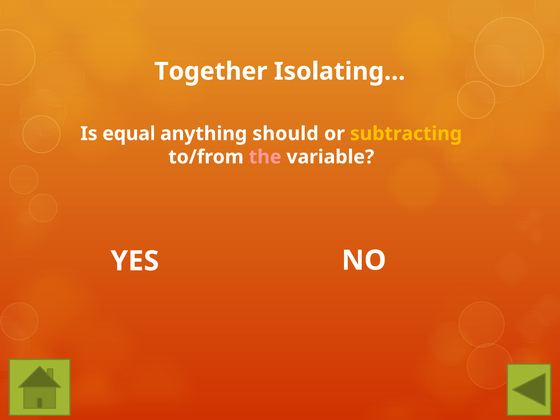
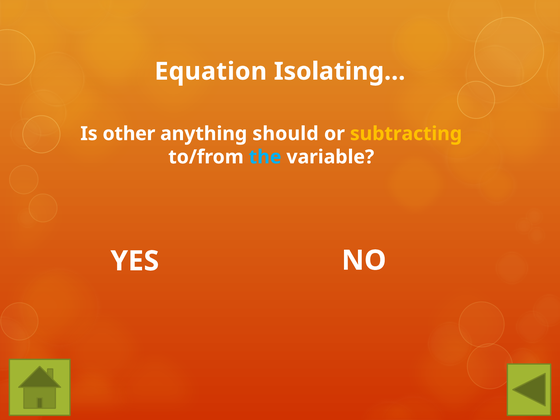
Together: Together -> Equation (211, 71)
equal: equal -> other (129, 134)
the colour: pink -> light blue (265, 157)
